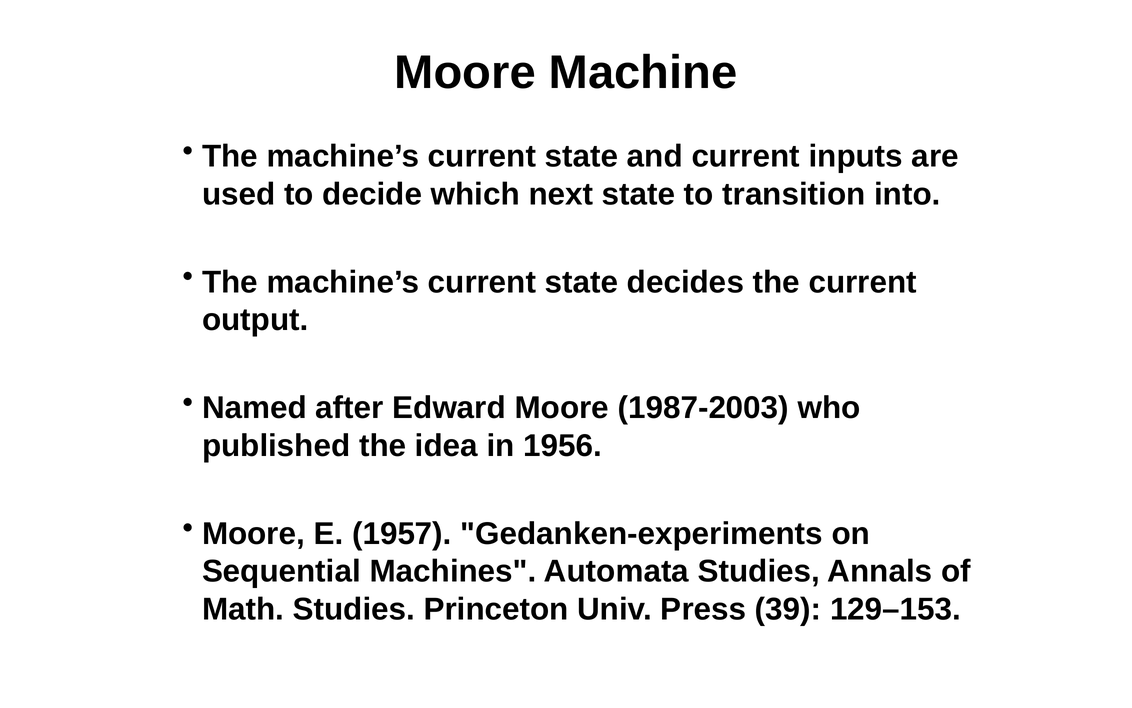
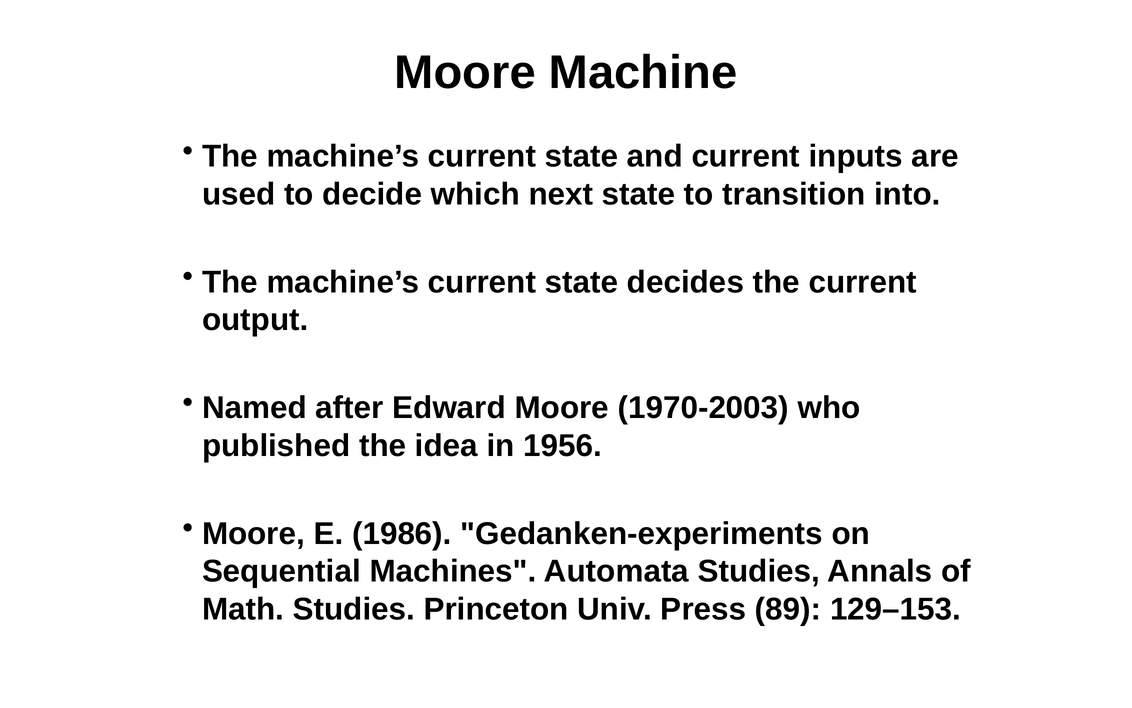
1987-2003: 1987-2003 -> 1970-2003 (703, 408)
1957: 1957 -> 1986 (402, 533)
39: 39 -> 89 (788, 609)
